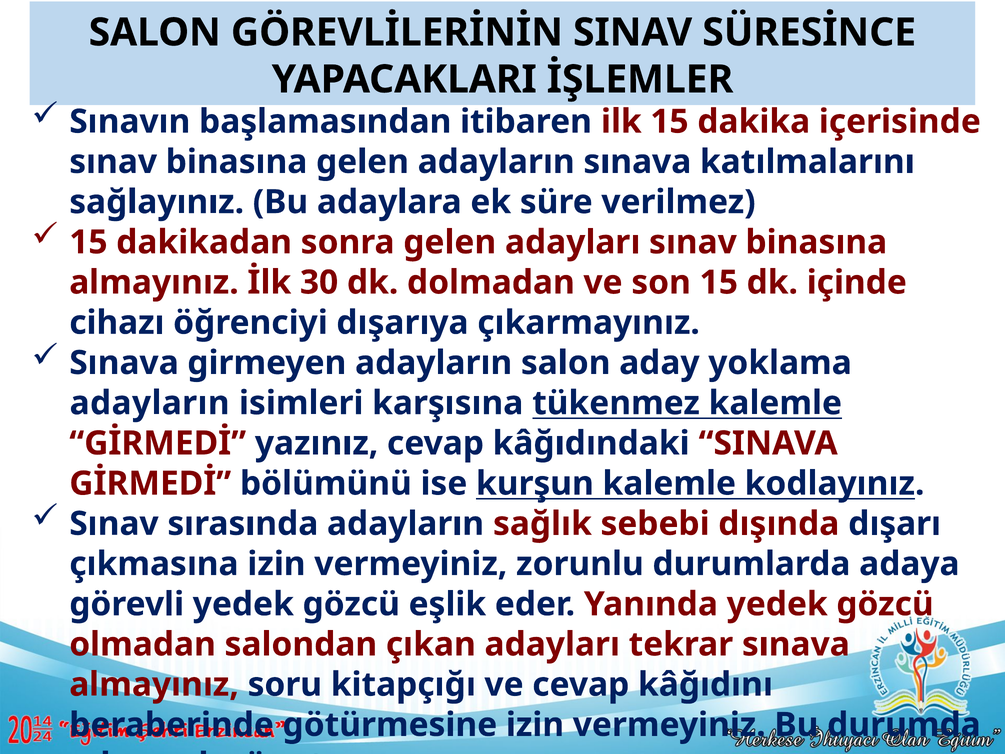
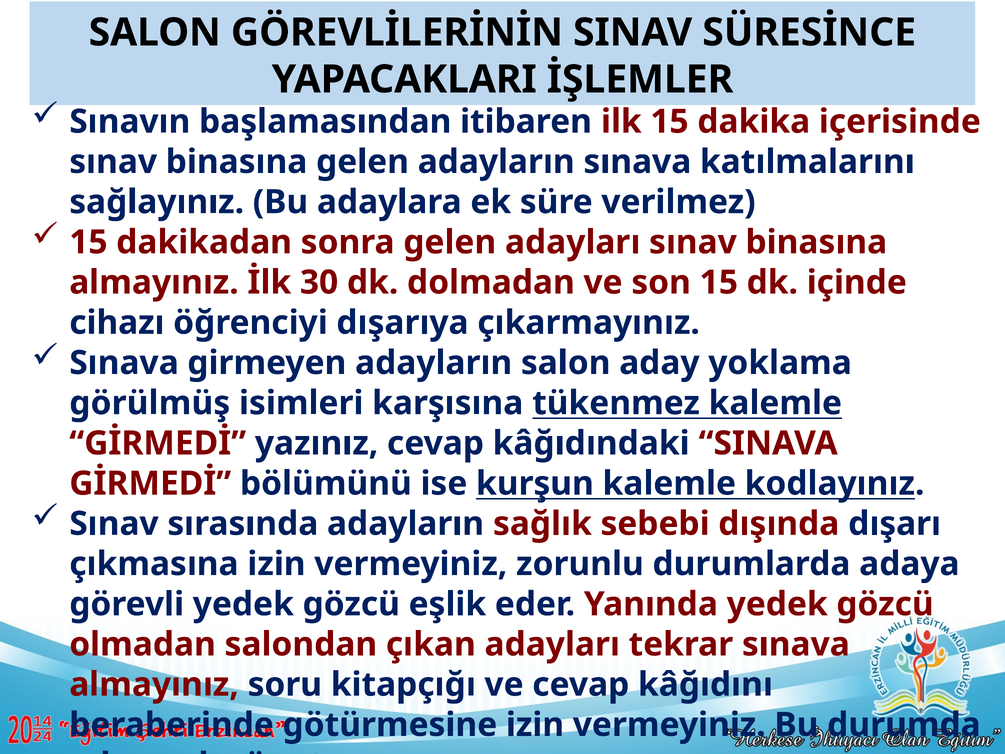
adayların: adayların -> görülmüş (150, 403)
